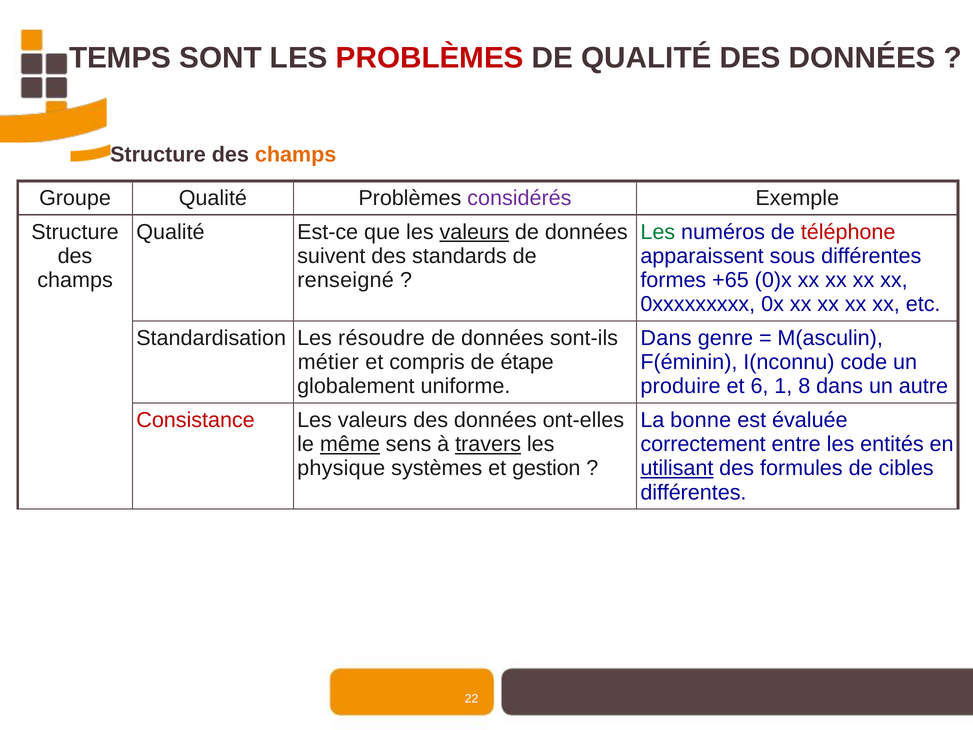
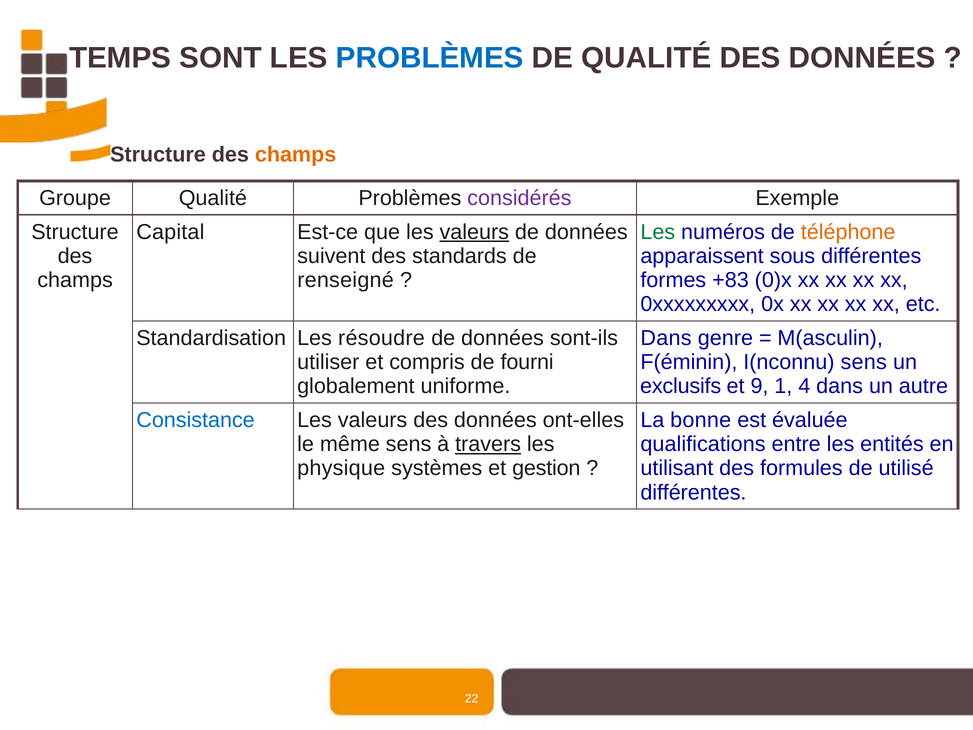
PROBLÈMES colour: red -> blue (430, 58)
Qualité: Qualité -> Capital (170, 232)
téléphone colour: red -> orange (848, 232)
+65: +65 -> +83 (730, 280)
métier: métier -> utiliser (328, 362)
étape: étape -> fourni (527, 362)
I(nconnu code: code -> sens (864, 362)
produire: produire -> exclusifs (681, 386)
6: 6 -> 9 (760, 386)
8: 8 -> 4 (804, 386)
Consistance colour: red -> blue (196, 420)
même underline: present -> none (350, 444)
correctement: correctement -> qualifications (703, 444)
utilisant underline: present -> none (677, 468)
cibles: cibles -> utilisé (906, 468)
